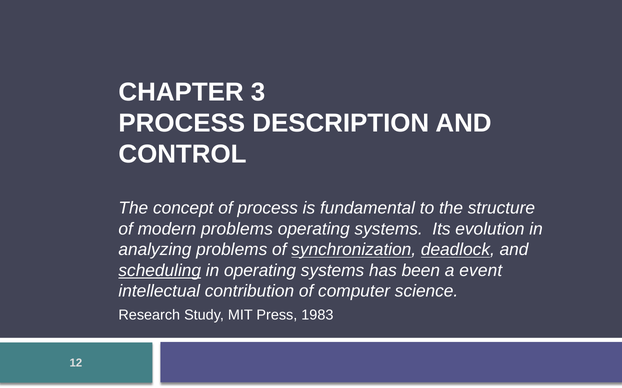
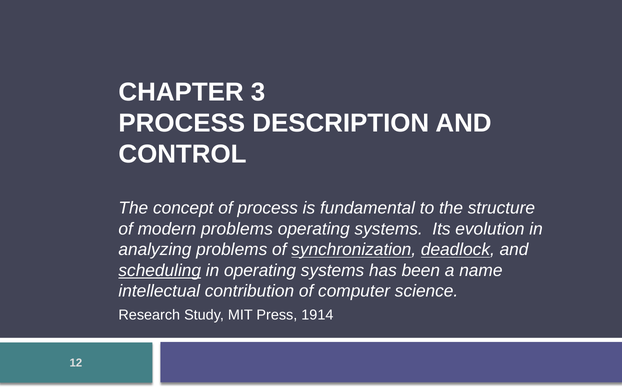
event: event -> name (481, 271)
1983: 1983 -> 1914 (317, 315)
